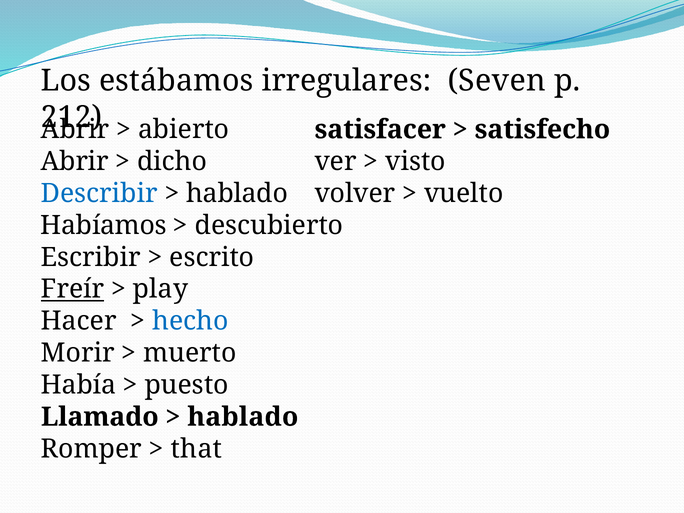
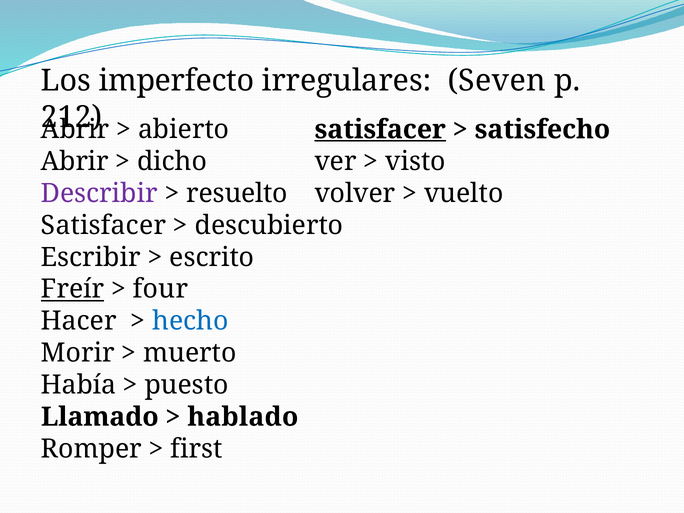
estábamos: estábamos -> imperfecto (177, 81)
satisfacer underline: none -> present (380, 129)
Describir colour: blue -> purple (99, 193)
hablado: hablado -> resuelto (237, 193)
Habíamos: Habíamos -> Satisfacer (103, 225)
play: play -> four (160, 289)
that: that -> first (197, 449)
